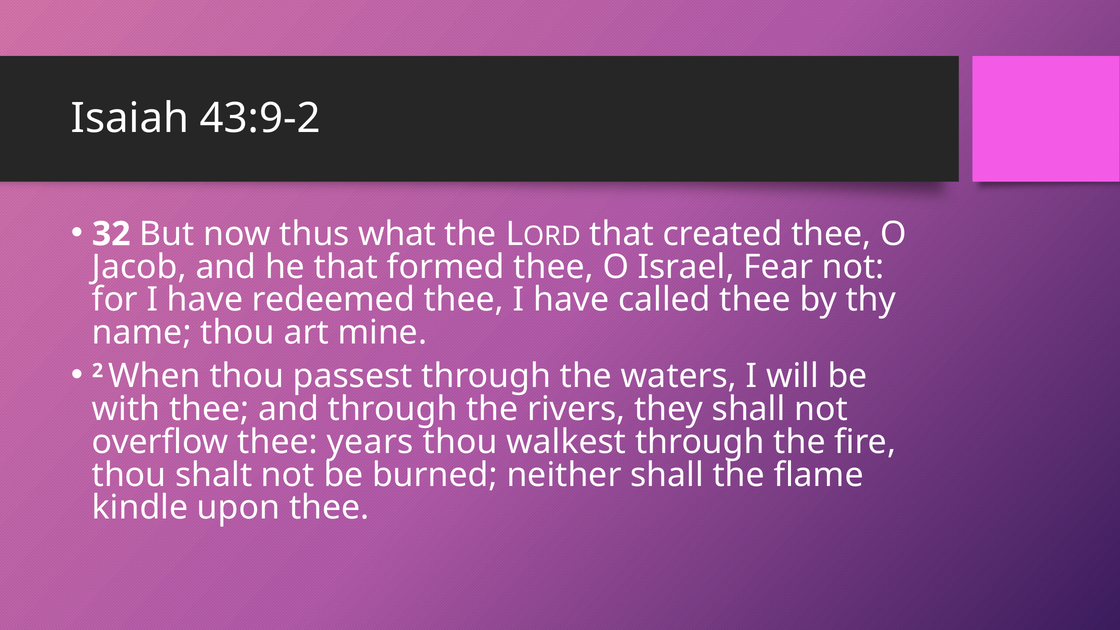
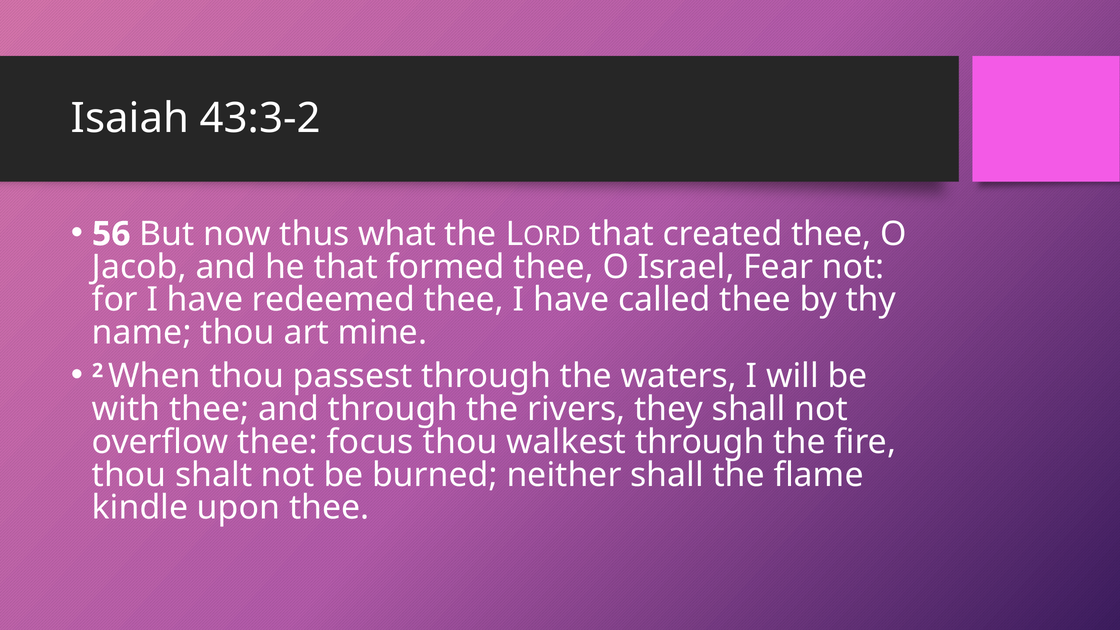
43:9-2: 43:9-2 -> 43:3-2 (260, 119)
32: 32 -> 56 (111, 234)
years: years -> focus (370, 442)
